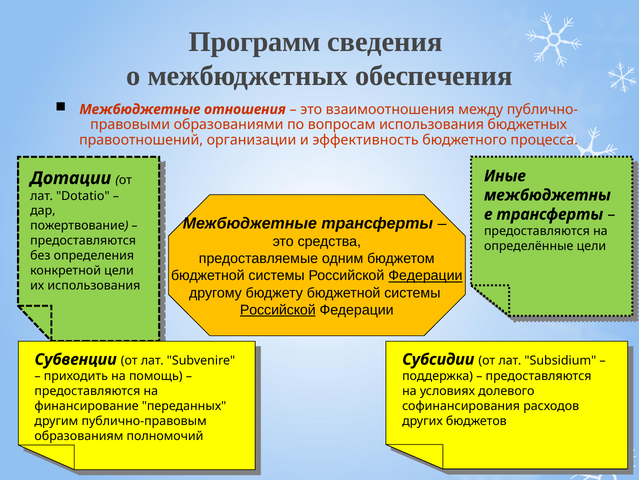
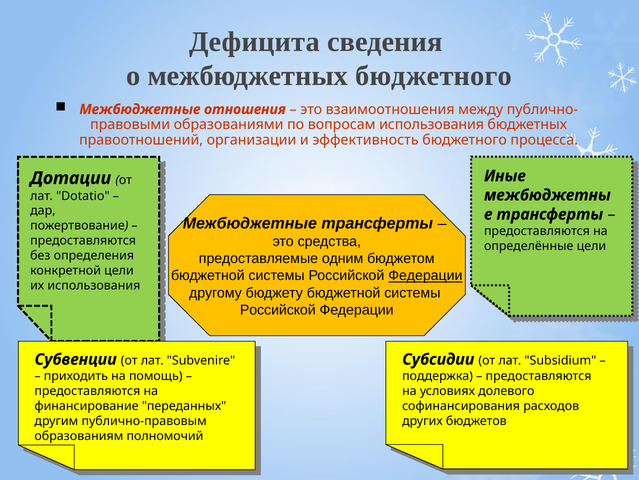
Программ: Программ -> Дефицита (254, 42)
межбюджетных обеспечения: обеспечения -> бюджетного (434, 76)
Российской underline: present -> none (278, 309)
